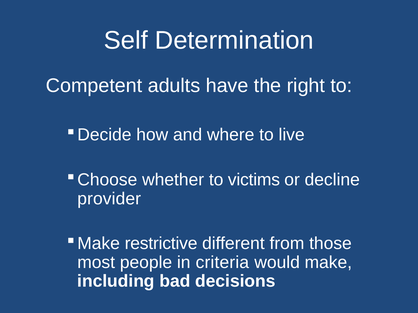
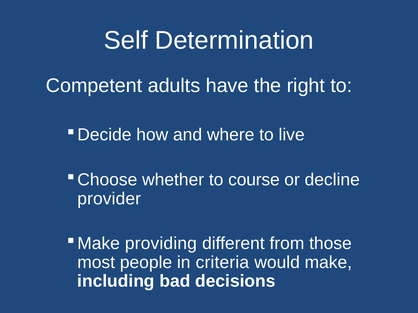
victims: victims -> course (254, 180)
restrictive: restrictive -> providing (161, 244)
